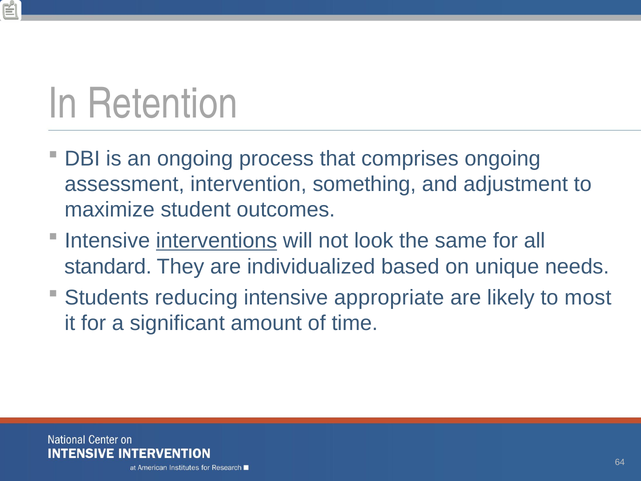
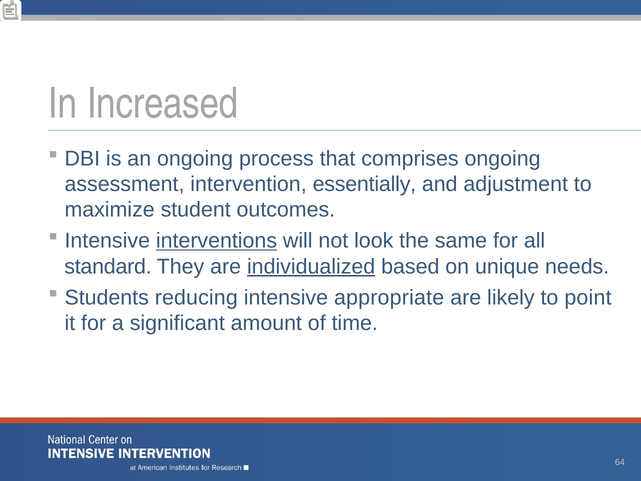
Retention: Retention -> Increased (163, 104)
something: something -> essentially (364, 184)
individualized underline: none -> present (311, 266)
most: most -> point (588, 297)
